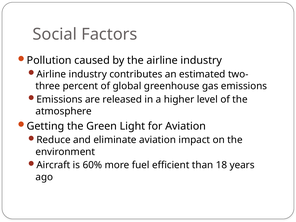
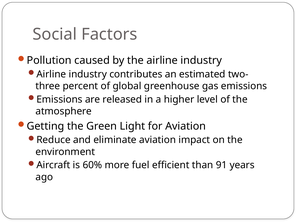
18: 18 -> 91 (221, 165)
